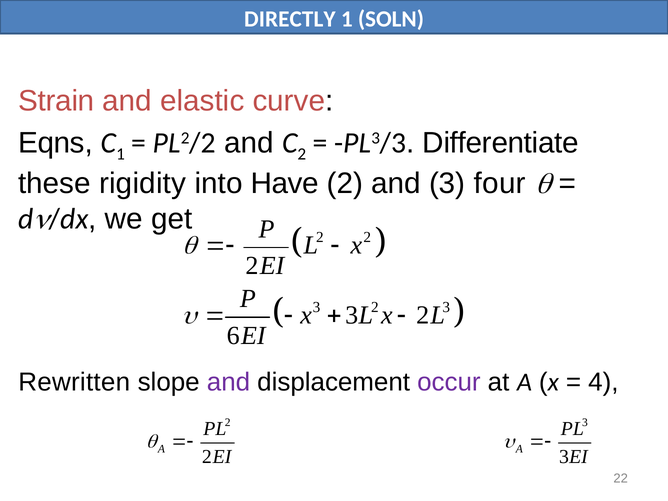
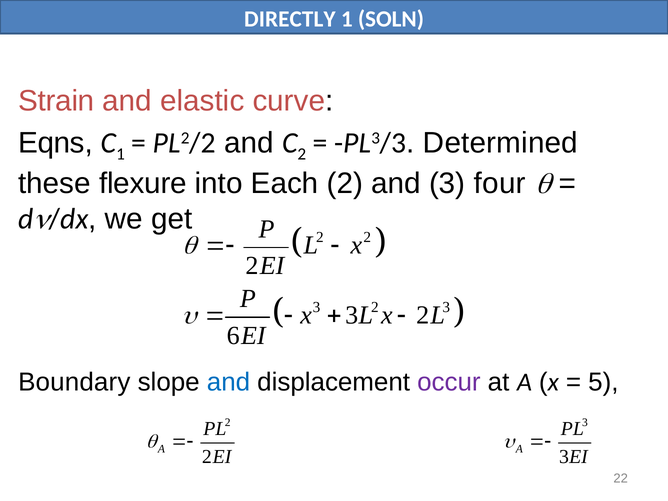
Differentiate: Differentiate -> Determined (500, 143)
rigidity: rigidity -> flexure (143, 183)
Have: Have -> Each (285, 183)
Rewritten: Rewritten -> Boundary (74, 382)
and colour: purple -> blue (229, 382)
4: 4 -> 5 (603, 382)
